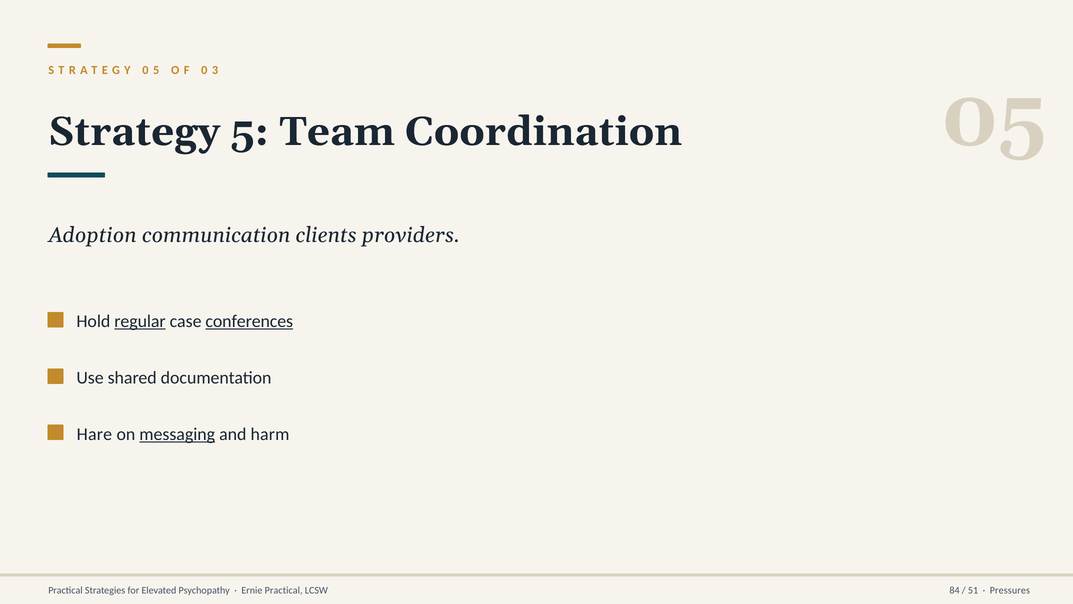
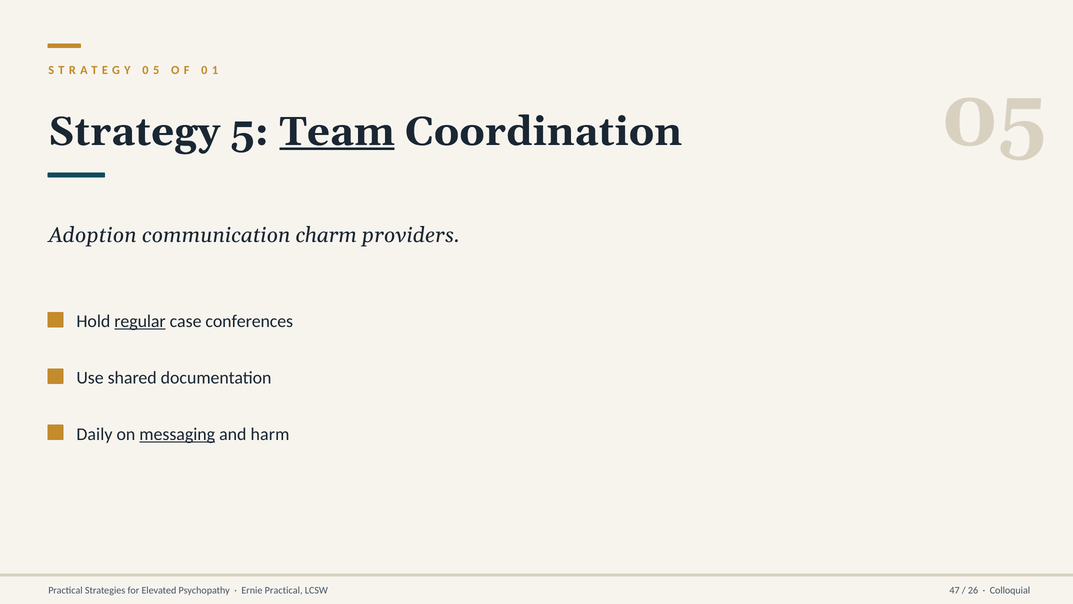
3: 3 -> 1 (215, 70)
Team underline: none -> present (337, 132)
clients: clients -> charm (326, 235)
conferences underline: present -> none (249, 321)
Hare: Hare -> Daily (94, 434)
84: 84 -> 47 (955, 590)
51: 51 -> 26 (973, 590)
Pressures: Pressures -> Colloquial (1010, 590)
